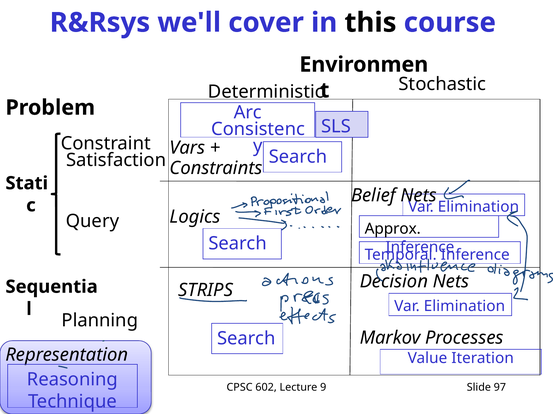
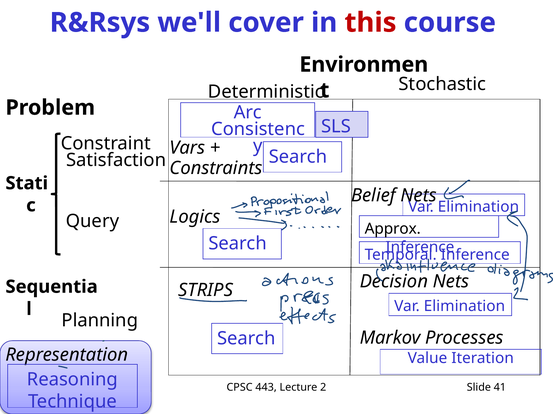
this colour: black -> red (371, 23)
602: 602 -> 443 (266, 388)
9: 9 -> 2 (323, 388)
97: 97 -> 41 (500, 388)
